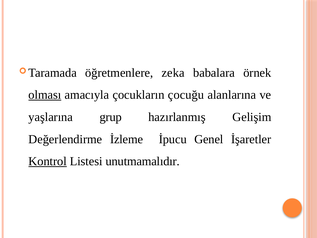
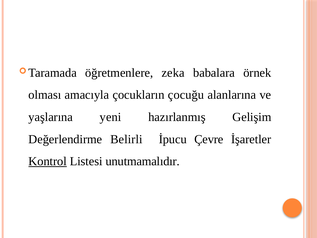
olması underline: present -> none (45, 95)
grup: grup -> yeni (111, 117)
İzleme: İzleme -> Belirli (126, 139)
Genel: Genel -> Çevre (209, 139)
